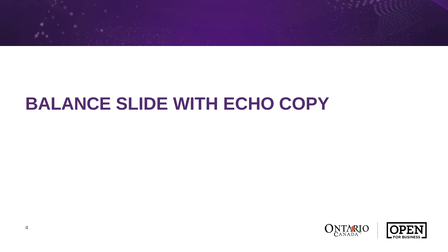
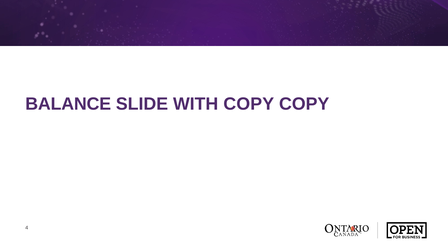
WITH ECHO: ECHO -> COPY (249, 104)
